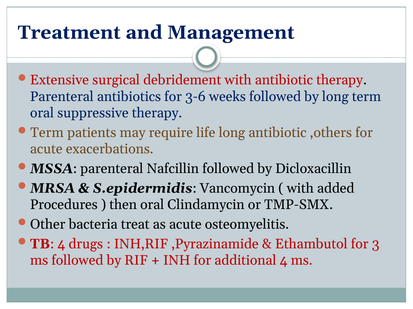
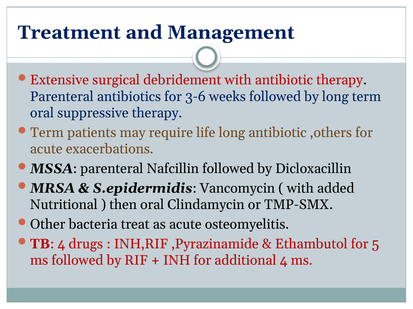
Procedures: Procedures -> Nutritional (64, 205)
3: 3 -> 5 (376, 244)
